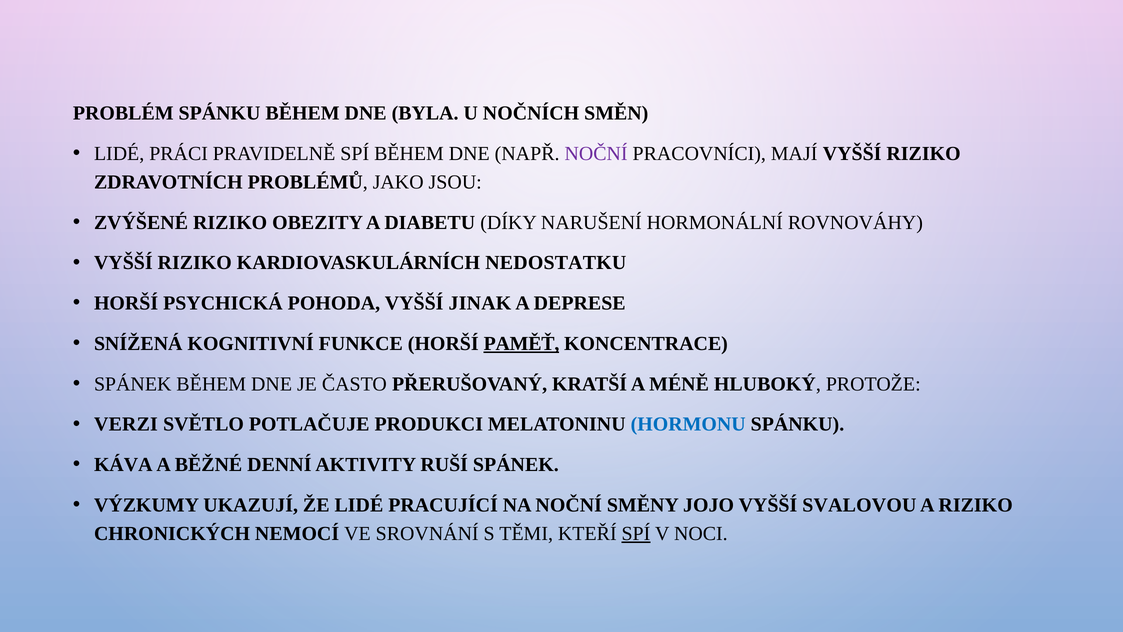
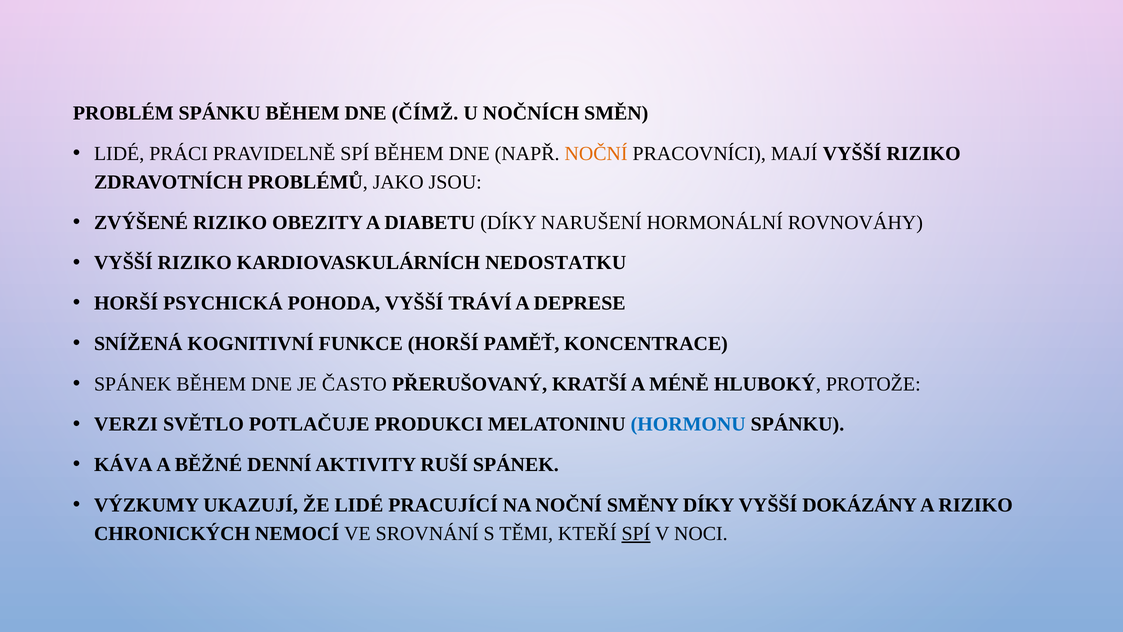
BYLA: BYLA -> ČÍMŽ (425, 113)
NOČNÍ colour: purple -> orange (596, 153)
JINAK: JINAK -> TRÁVÍ (480, 303)
PAMĚŤ underline: present -> none (522, 343)
SMĚNY JOJO: JOJO -> DÍKY (709, 505)
SVALOVOU: SVALOVOU -> DOKÁZÁNY (860, 505)
